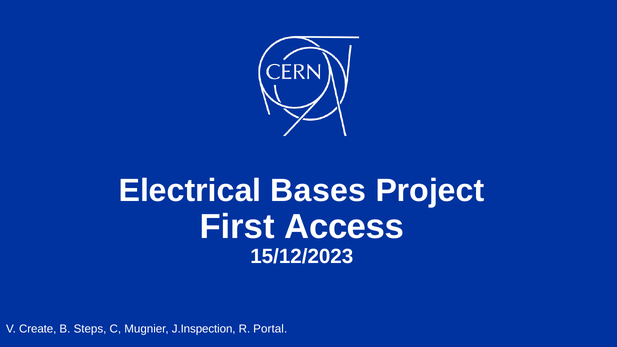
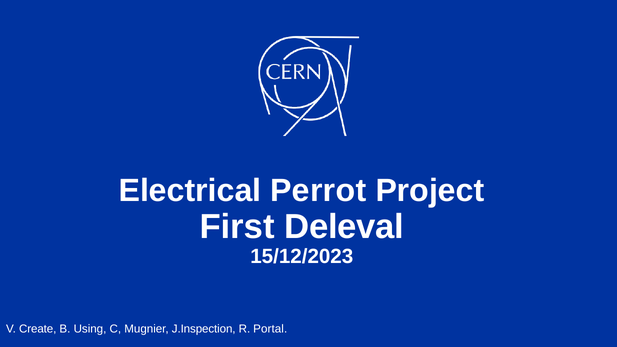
Bases: Bases -> Perrot (318, 191)
Access: Access -> Deleval (344, 227)
Steps: Steps -> Using (90, 329)
